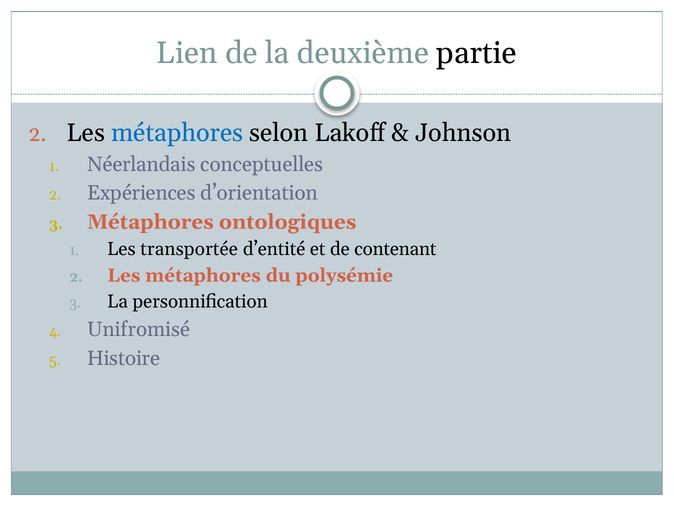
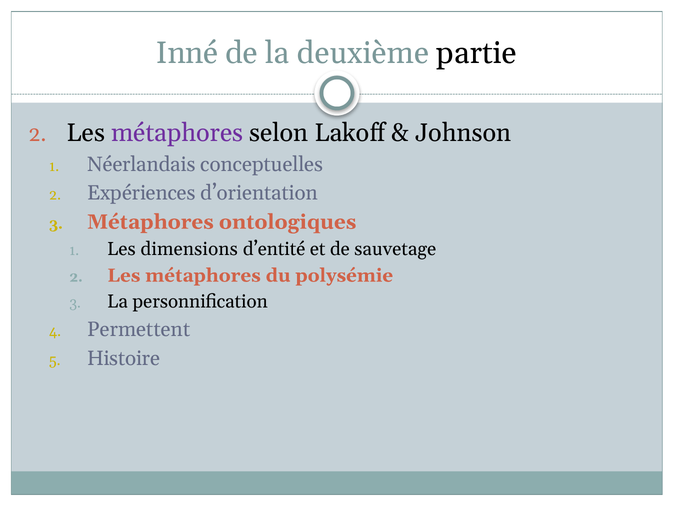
Lien: Lien -> Inné (187, 53)
métaphores colour: blue -> purple (177, 133)
transportée: transportée -> dimensions (189, 249)
contenant: contenant -> sauvetage (395, 249)
Unifromisé: Unifromisé -> Permettent (139, 329)
